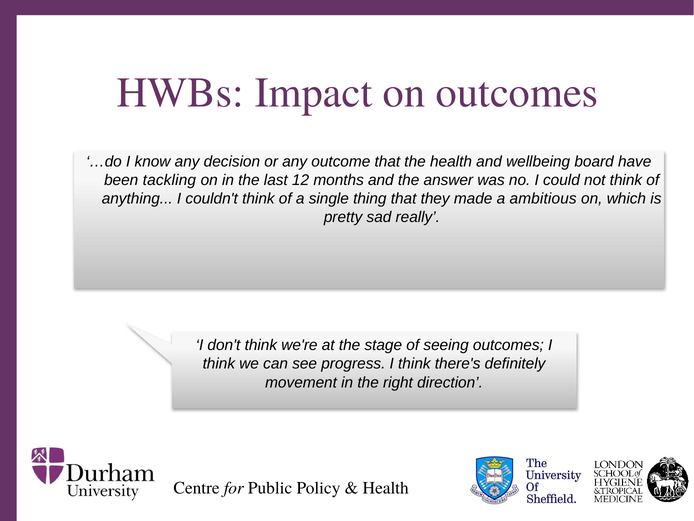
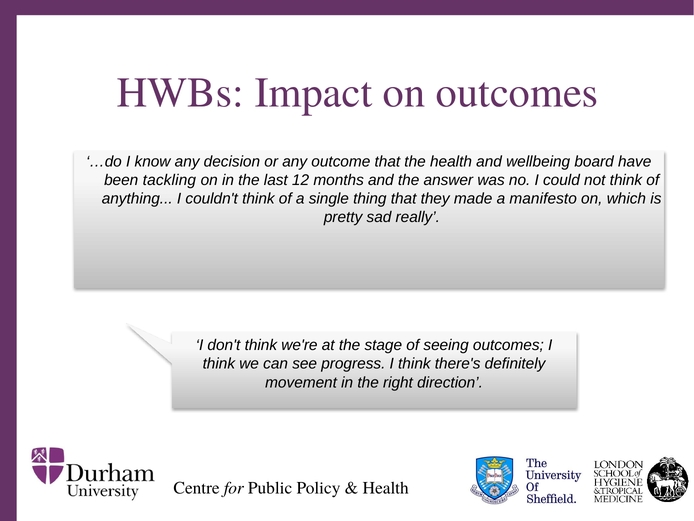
ambitious: ambitious -> manifesto (543, 198)
